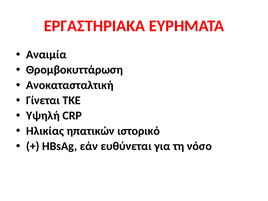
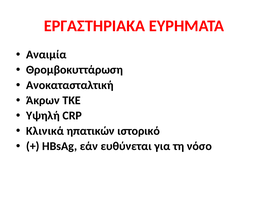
Γίνεται: Γίνεται -> Άκρων (43, 100)
Ηλικίας: Ηλικίας -> Κλινικά (45, 131)
